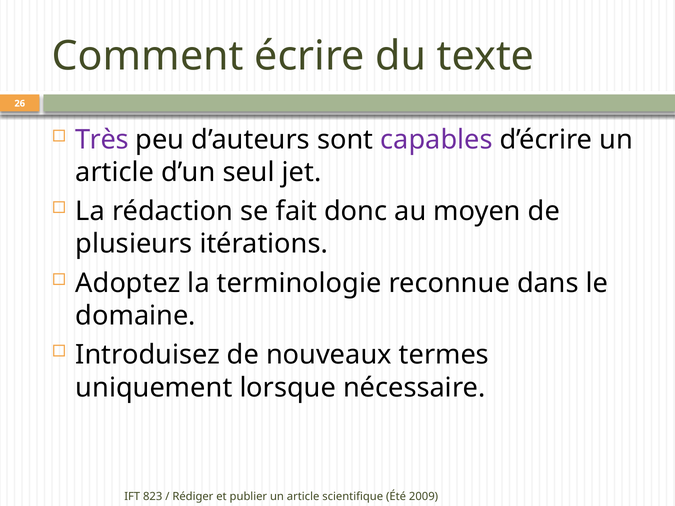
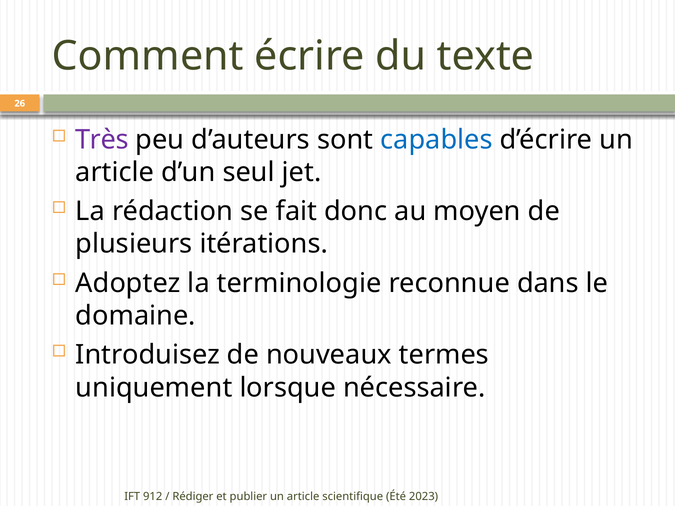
capables colour: purple -> blue (436, 140)
823: 823 -> 912 (153, 497)
2009: 2009 -> 2023 (424, 497)
